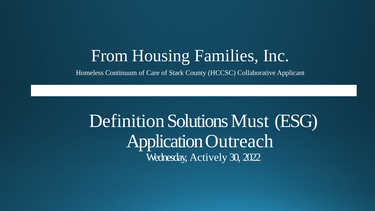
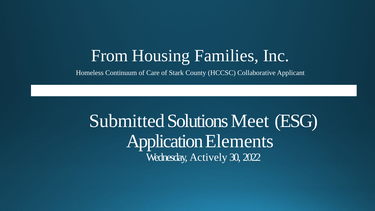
Definition: Definition -> Submitted (127, 121)
Must: Must -> Meet (250, 121)
Outreach: Outreach -> Elements (239, 141)
